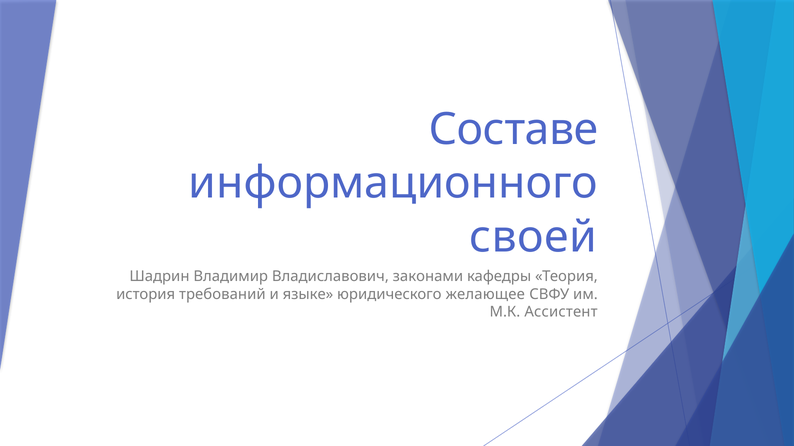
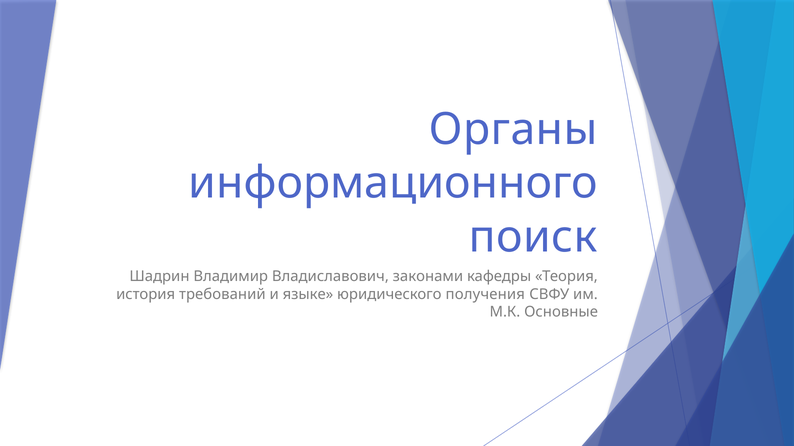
Составе: Составе -> Органы (513, 130)
своей: своей -> поиск (533, 237)
желающее: желающее -> получения (485, 295)
Ассистент: Ассистент -> Основные (561, 312)
